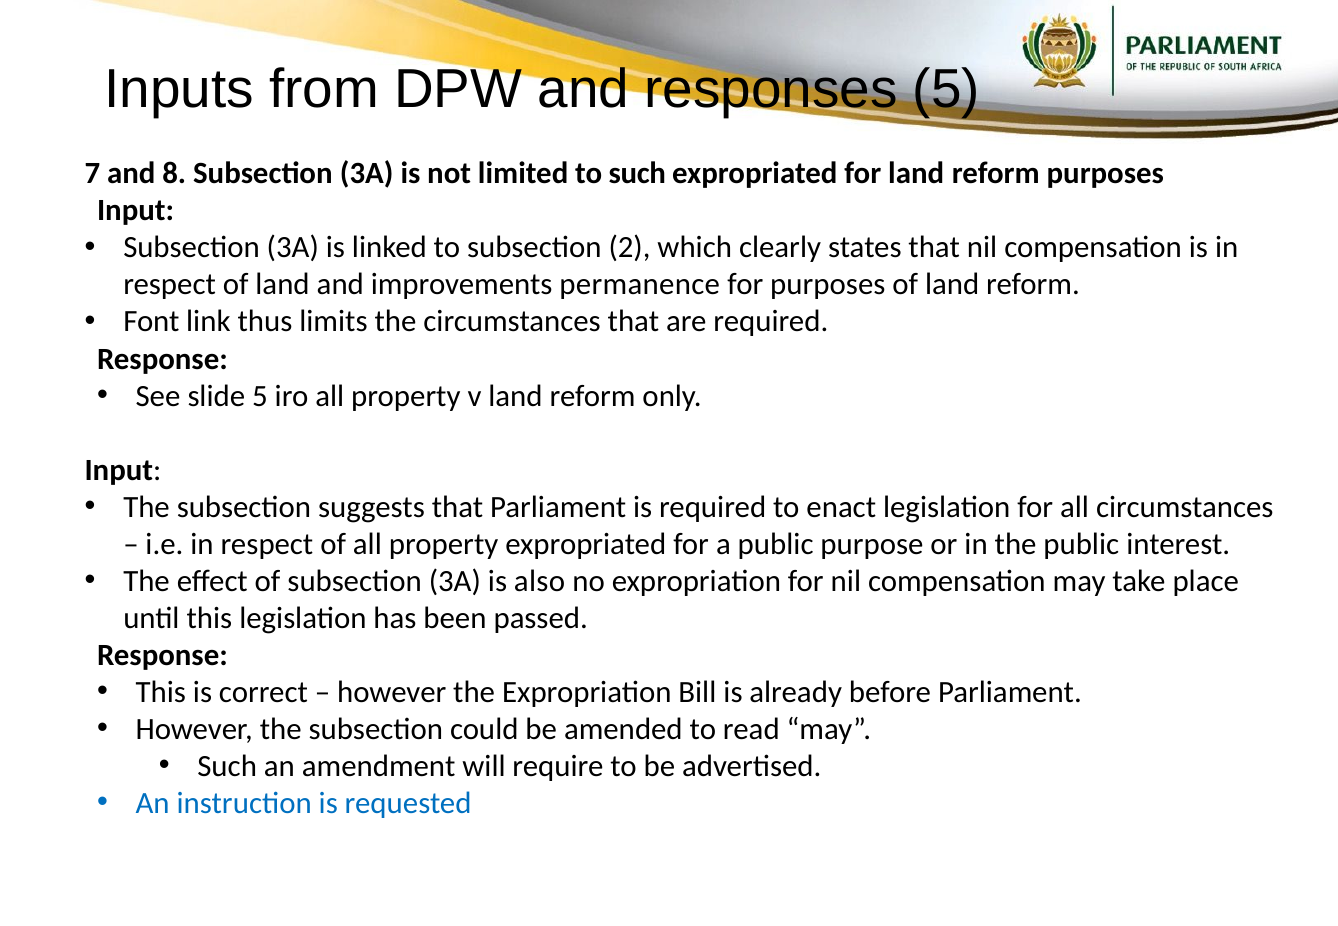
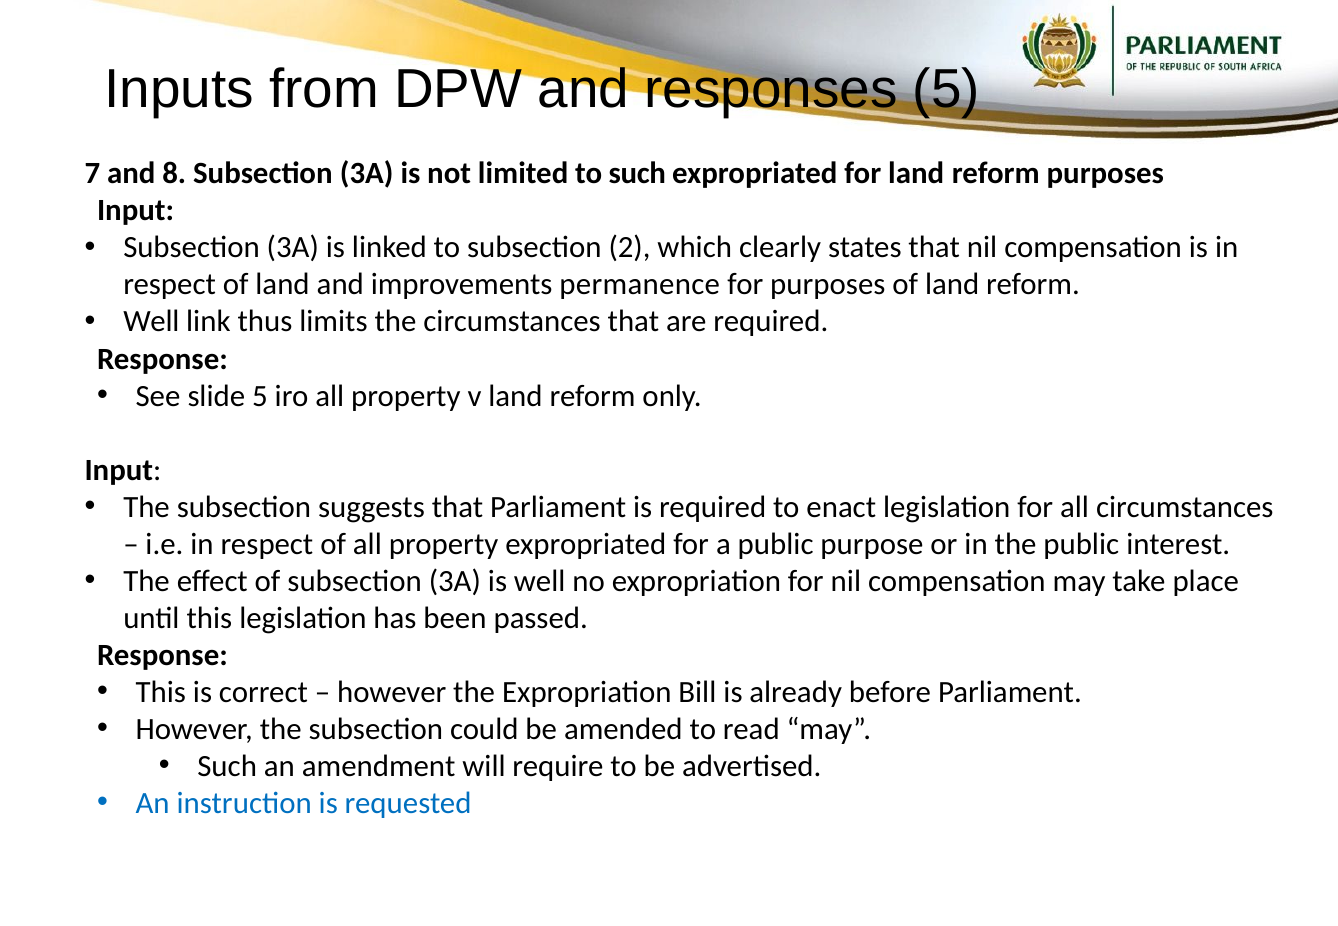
Font: Font -> Well (151, 322)
is also: also -> well (540, 581)
